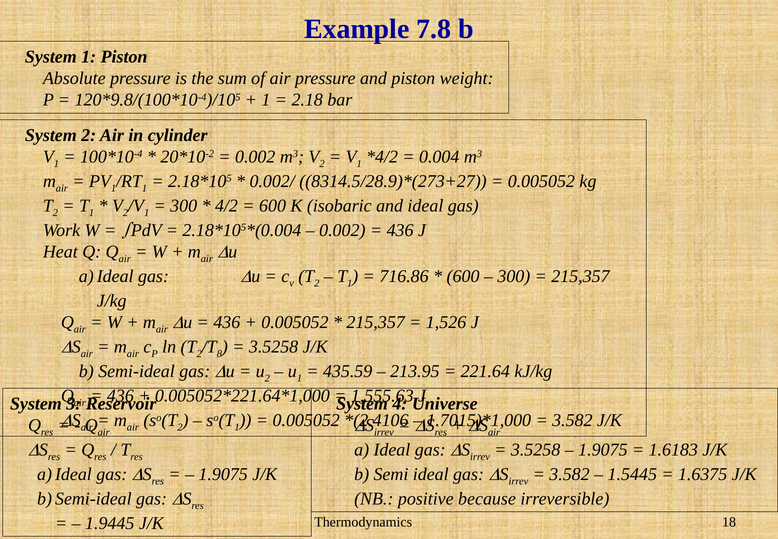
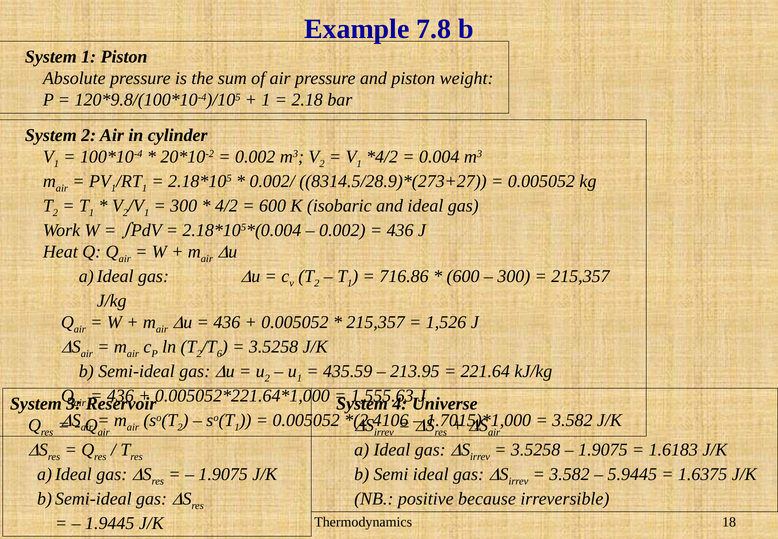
8: 8 -> 6 (219, 354)
1.5445: 1.5445 -> 5.9445 (632, 474)
